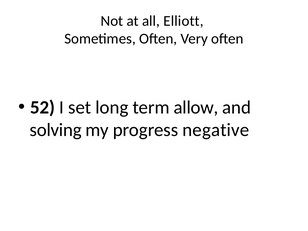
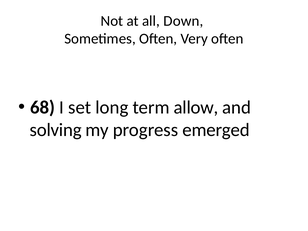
Elliott: Elliott -> Down (183, 21)
52: 52 -> 68 (42, 107)
negative: negative -> emerged (216, 130)
